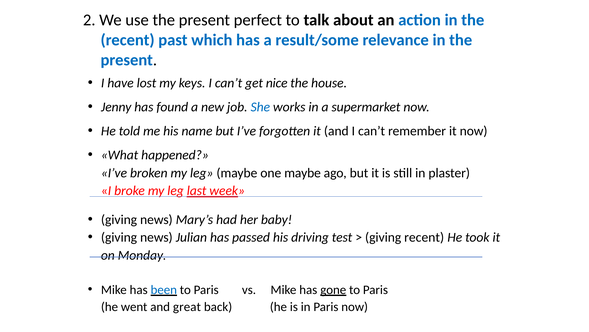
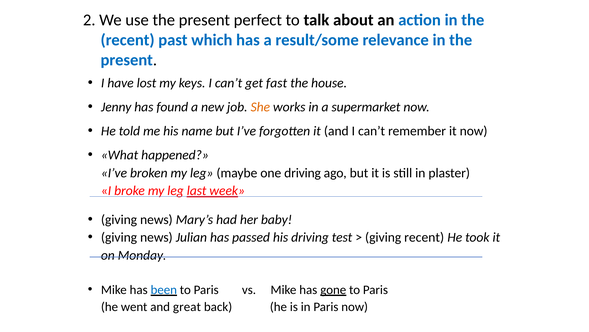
nice: nice -> fast (277, 83)
She colour: blue -> orange (260, 107)
one maybe: maybe -> driving (303, 173)
